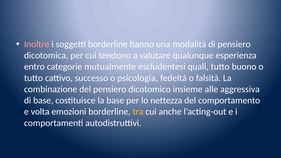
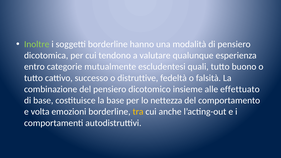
Inoltre colour: pink -> light green (37, 44)
psicologia: psicologia -> distruttive (138, 78)
aggressiva: aggressiva -> effettuato (240, 89)
